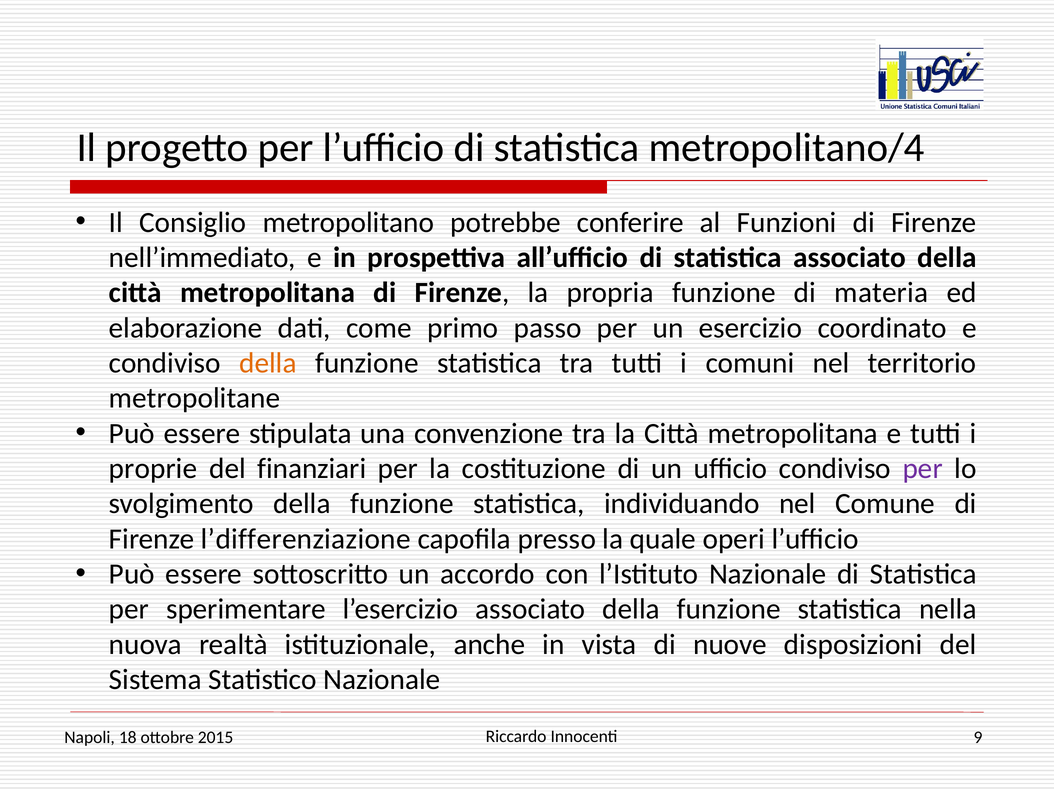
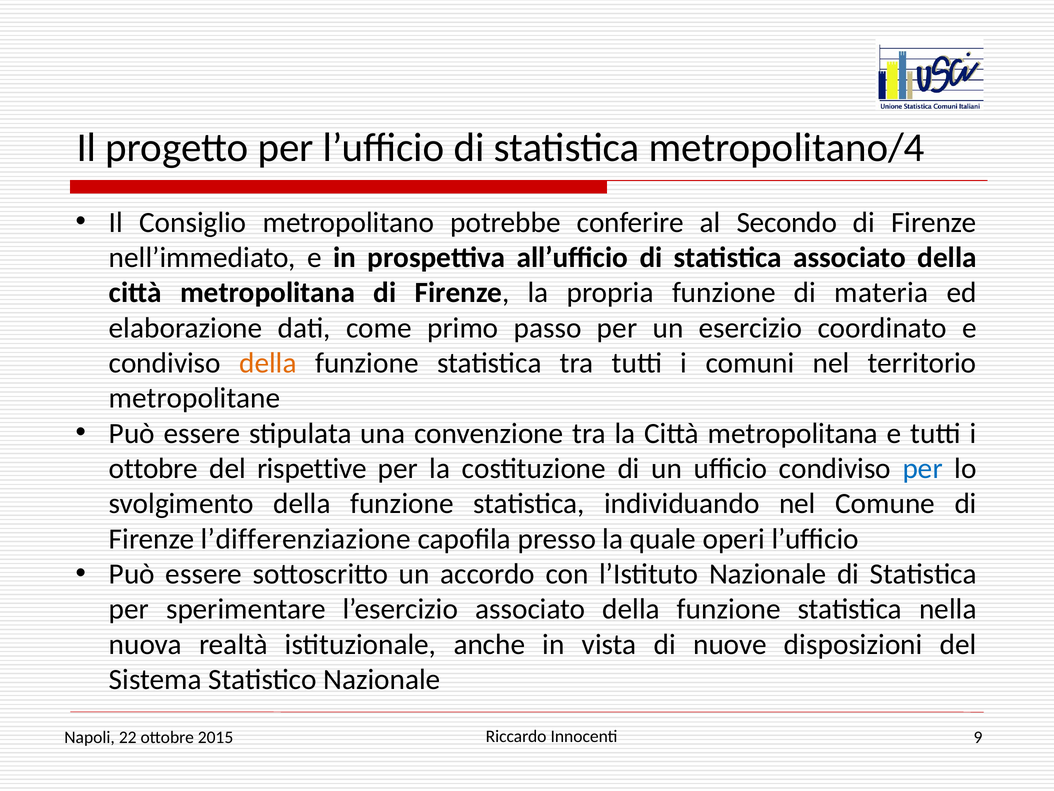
Funzioni: Funzioni -> Secondo (787, 222)
proprie: proprie -> ottobre (153, 468)
finanziari: finanziari -> rispettive (312, 468)
per colour: purple -> blue (923, 468)
18: 18 -> 22 (128, 737)
